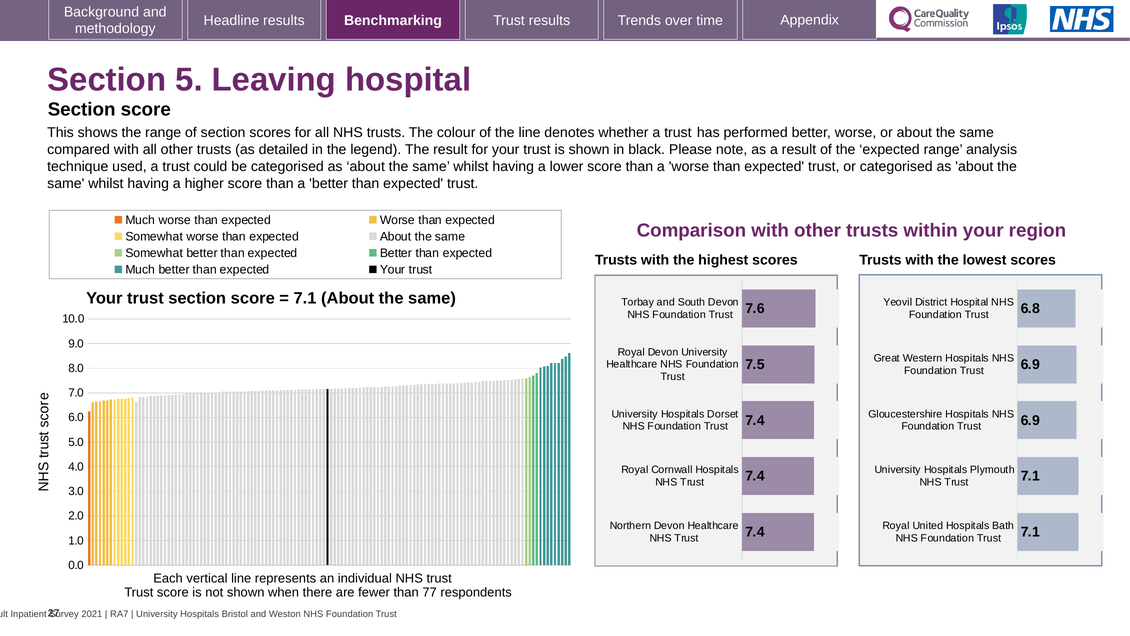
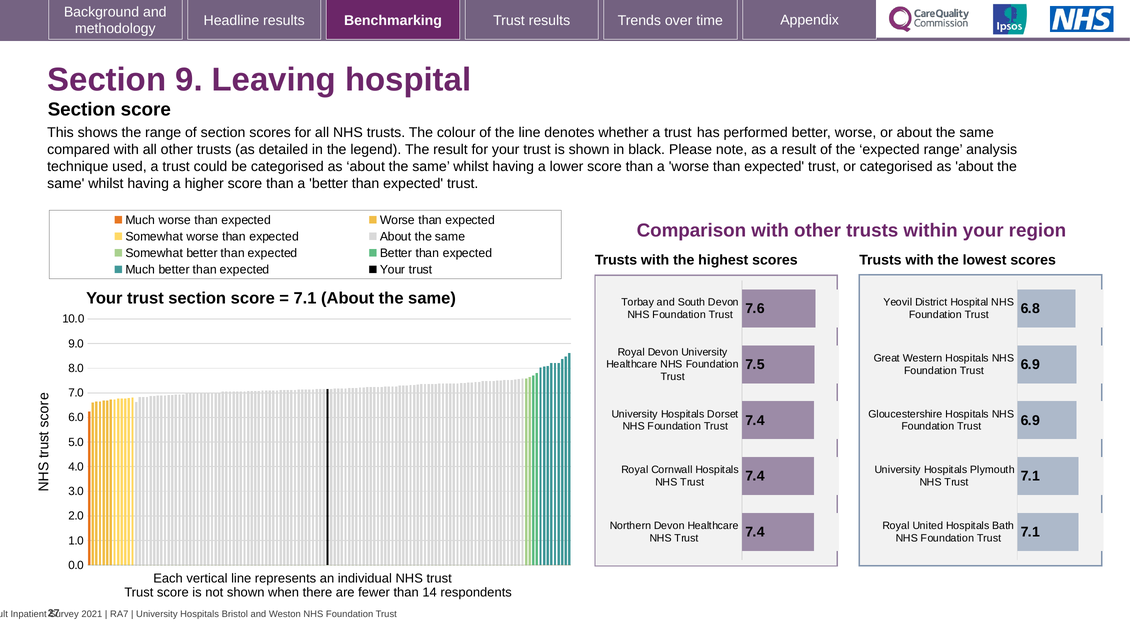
5: 5 -> 9 (189, 80)
77: 77 -> 14 (430, 592)
